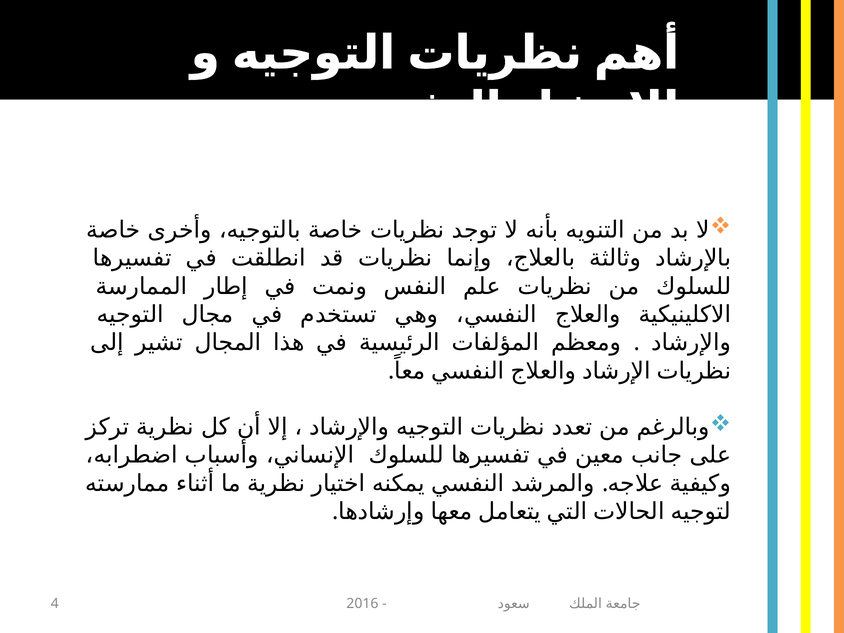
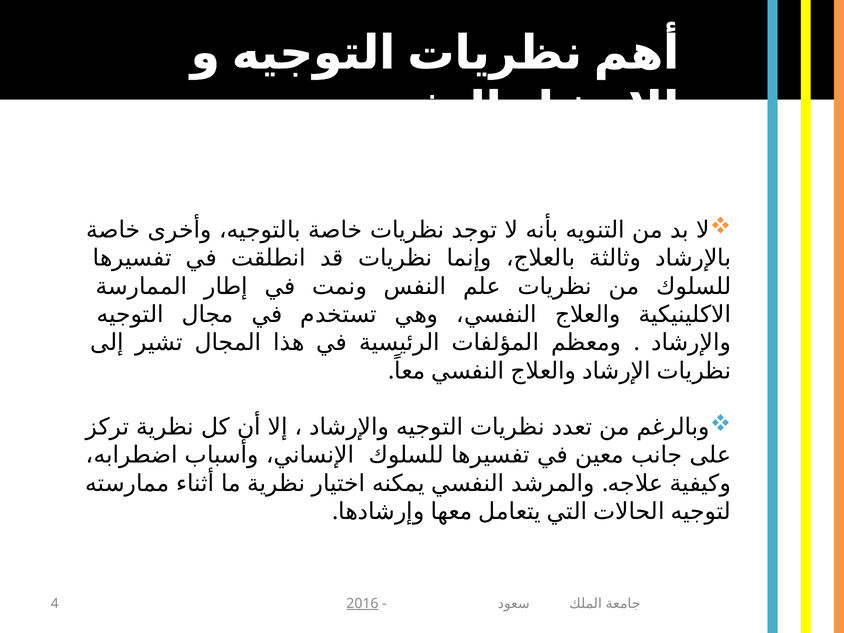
2016 underline: none -> present (362, 603)
